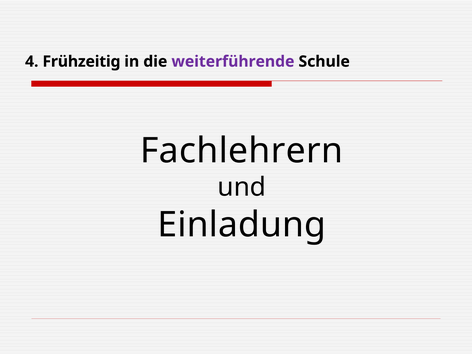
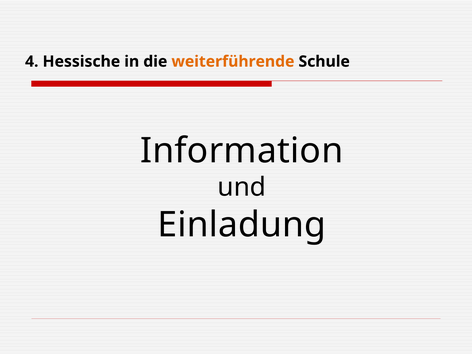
Frühzeitig: Frühzeitig -> Hessische (81, 62)
weiterführende colour: purple -> orange (233, 62)
Fachlehrern: Fachlehrern -> Information (242, 151)
